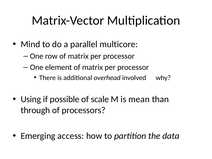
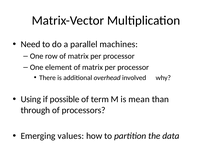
Mind: Mind -> Need (30, 44)
multicore: multicore -> machines (119, 44)
scale: scale -> term (100, 99)
access: access -> values (71, 136)
